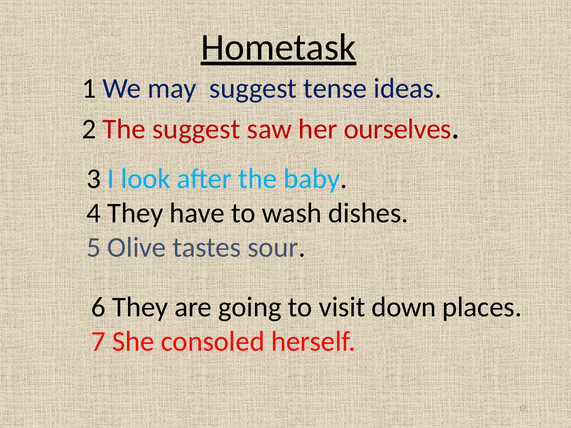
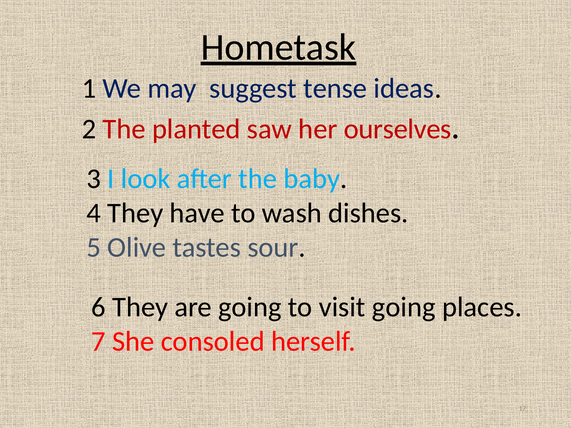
The suggest: suggest -> planted (196, 129)
visit down: down -> going (404, 307)
